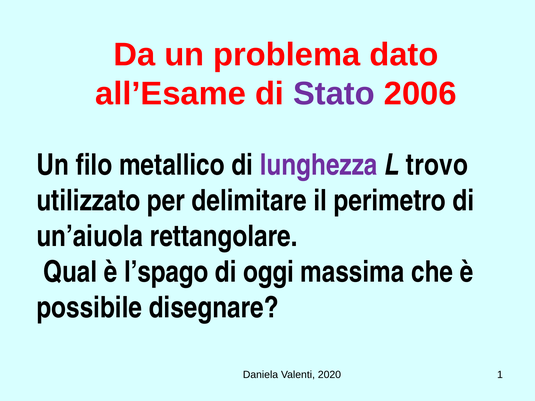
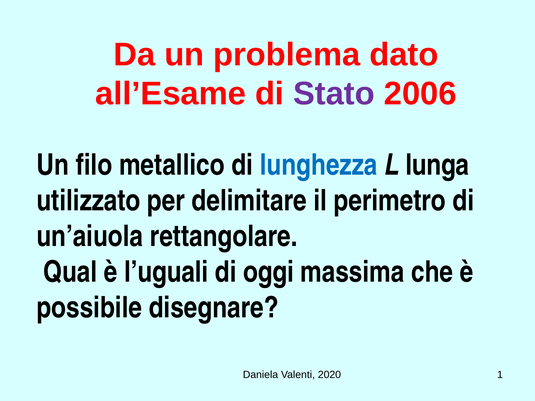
lunghezza colour: purple -> blue (319, 165)
trovo: trovo -> lunga (437, 165)
l’spago: l’spago -> l’uguali (166, 272)
